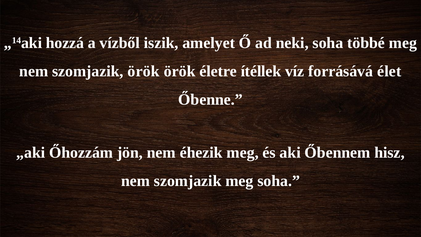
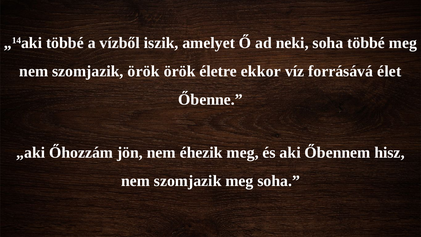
„14aki hozzá: hozzá -> többé (65, 43)
ítéllek: ítéllek -> ekkor (261, 71)
